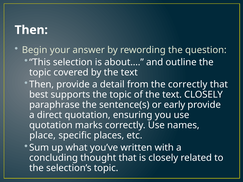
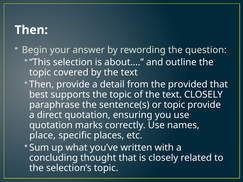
the correctly: correctly -> provided (188, 85)
or early: early -> topic (175, 105)
